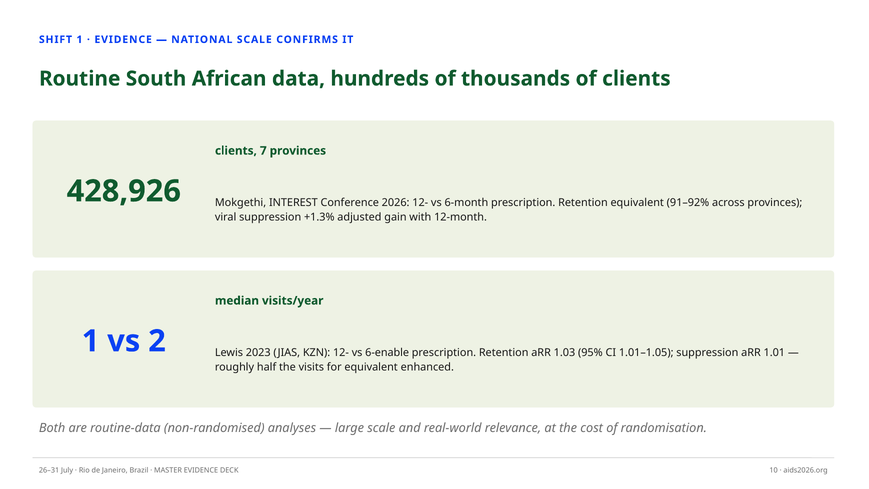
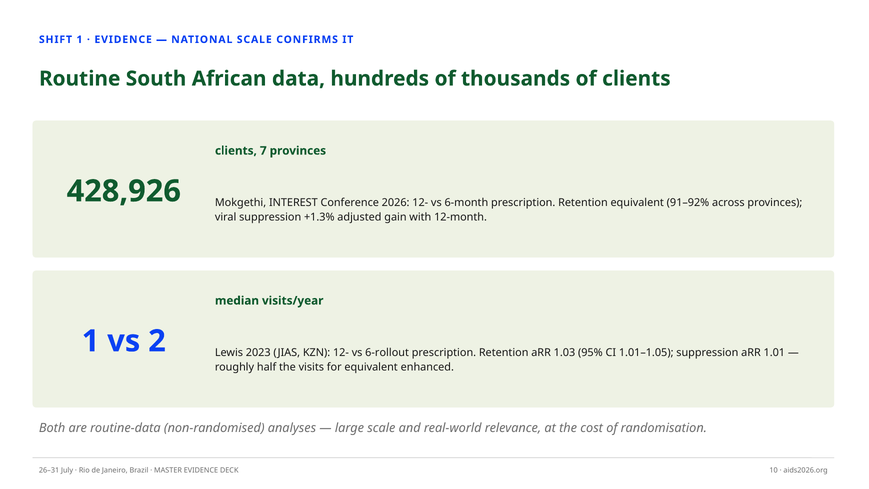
6-enable: 6-enable -> 6-rollout (387, 353)
